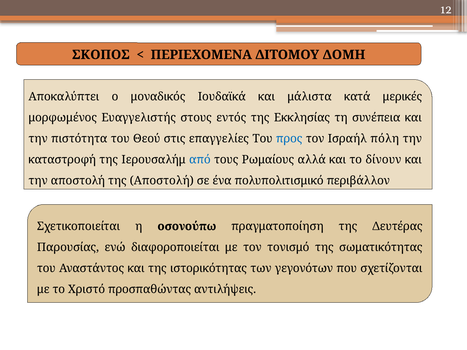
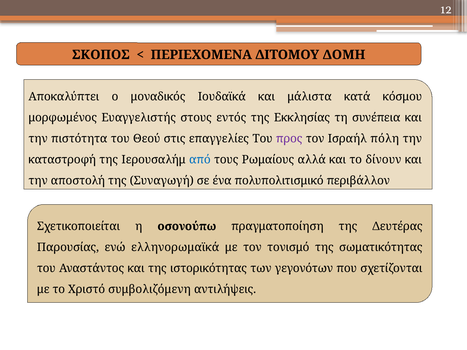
μερικές: μερικές -> κόσμου (402, 97)
προς colour: blue -> purple (289, 139)
της Αποστολή: Αποστολή -> Συναγωγή (162, 181)
διαφοροποιείται: διαφοροποιείται -> ελληνορωμαϊκά (175, 247)
προσπαθώντας: προσπαθώντας -> συμβολιζόμενη (150, 289)
